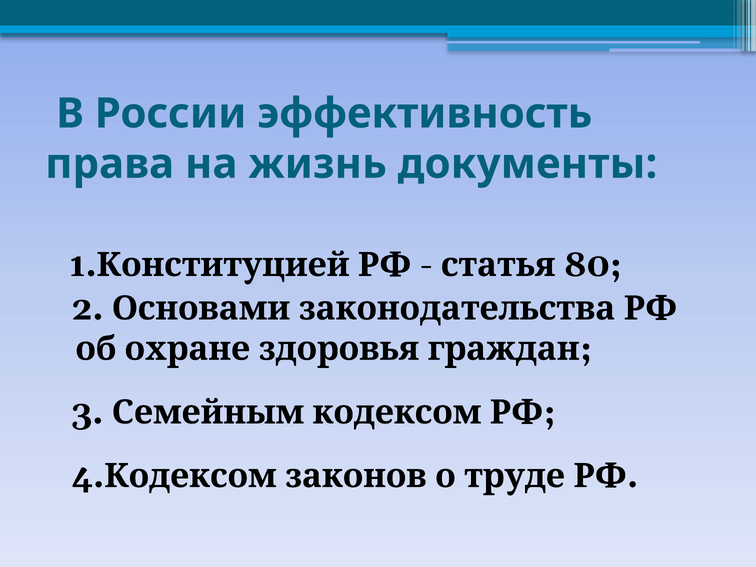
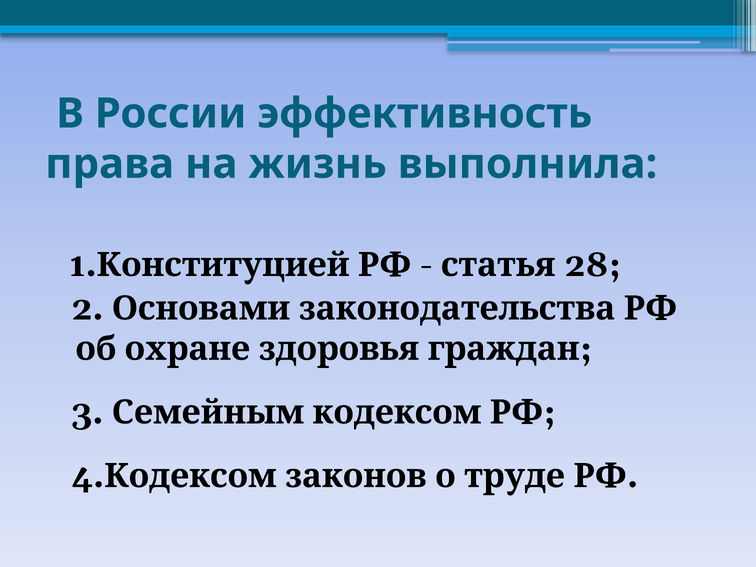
документы: документы -> выполнила (528, 164)
80: 80 -> 28 (593, 265)
